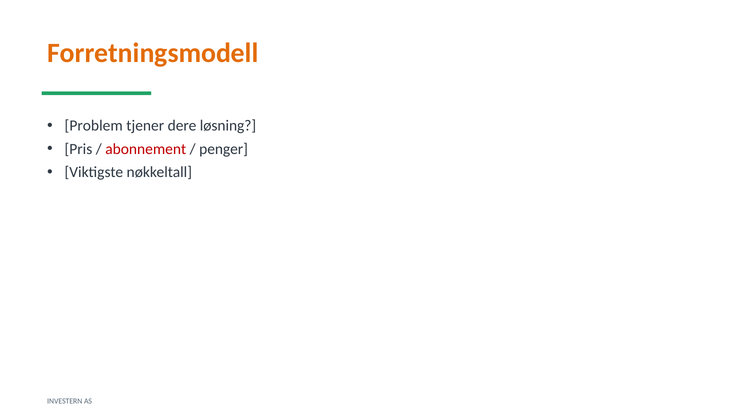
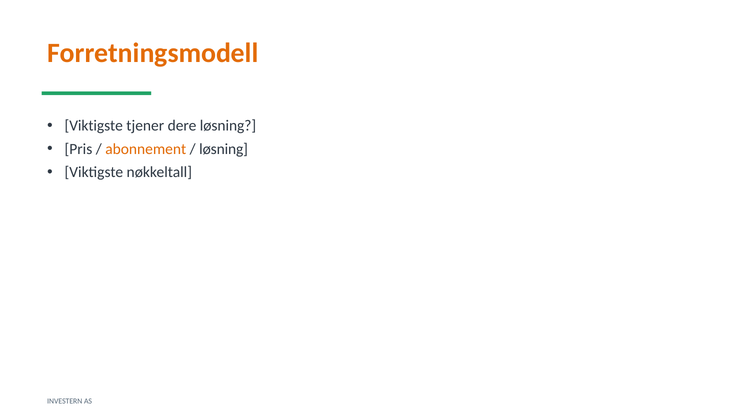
Problem: Problem -> Viktigste (94, 126)
abonnement colour: red -> orange (146, 149)
penger: penger -> løsning (224, 149)
